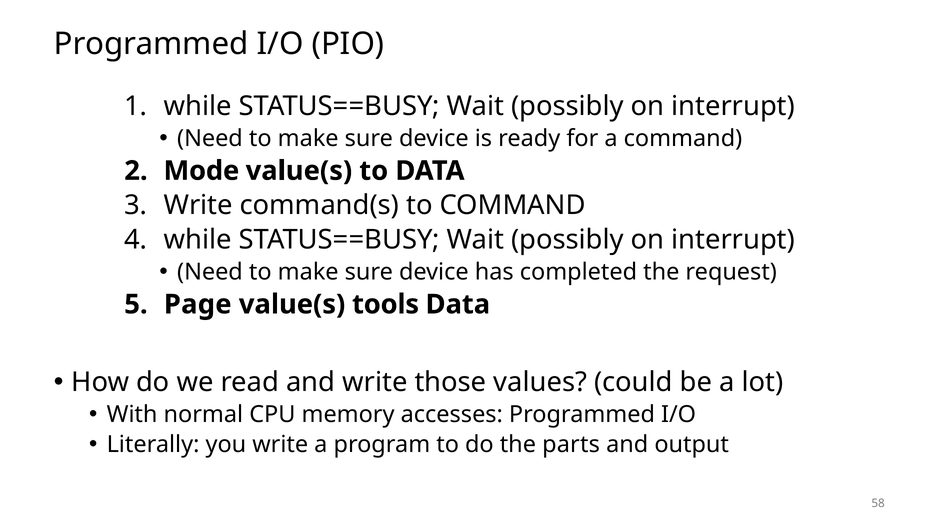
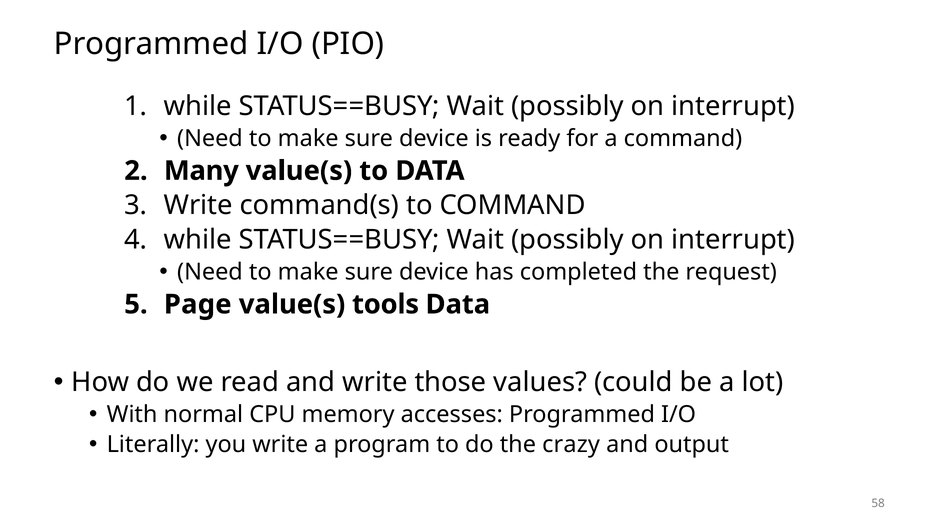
Mode: Mode -> Many (201, 171)
parts: parts -> crazy (571, 445)
